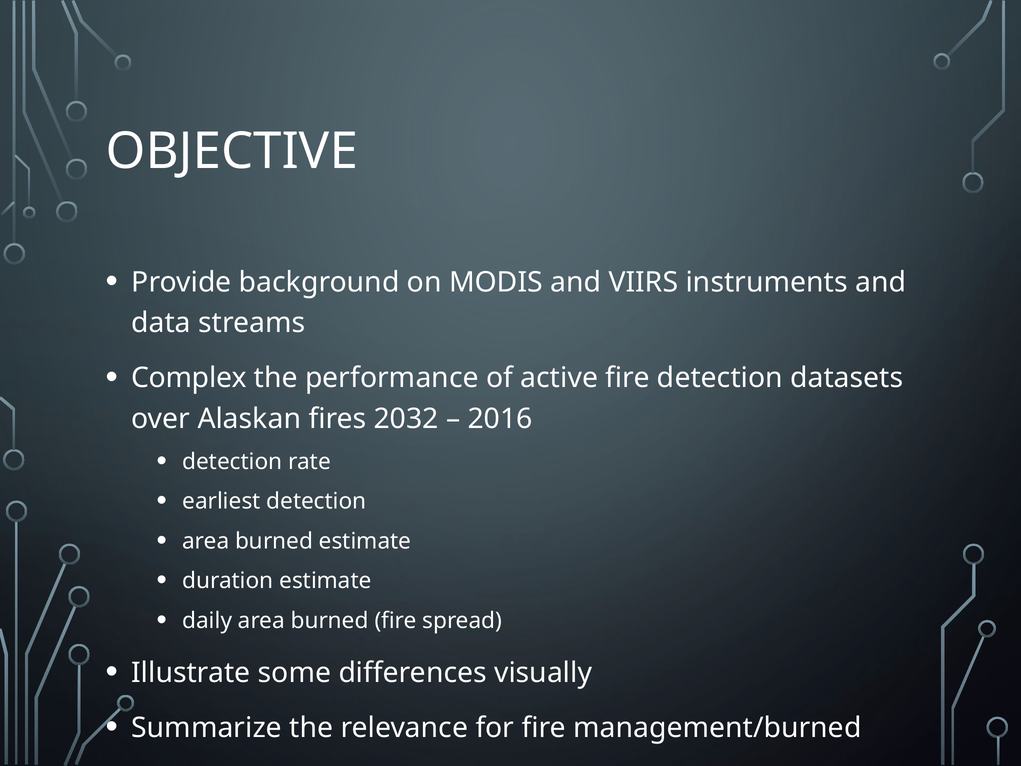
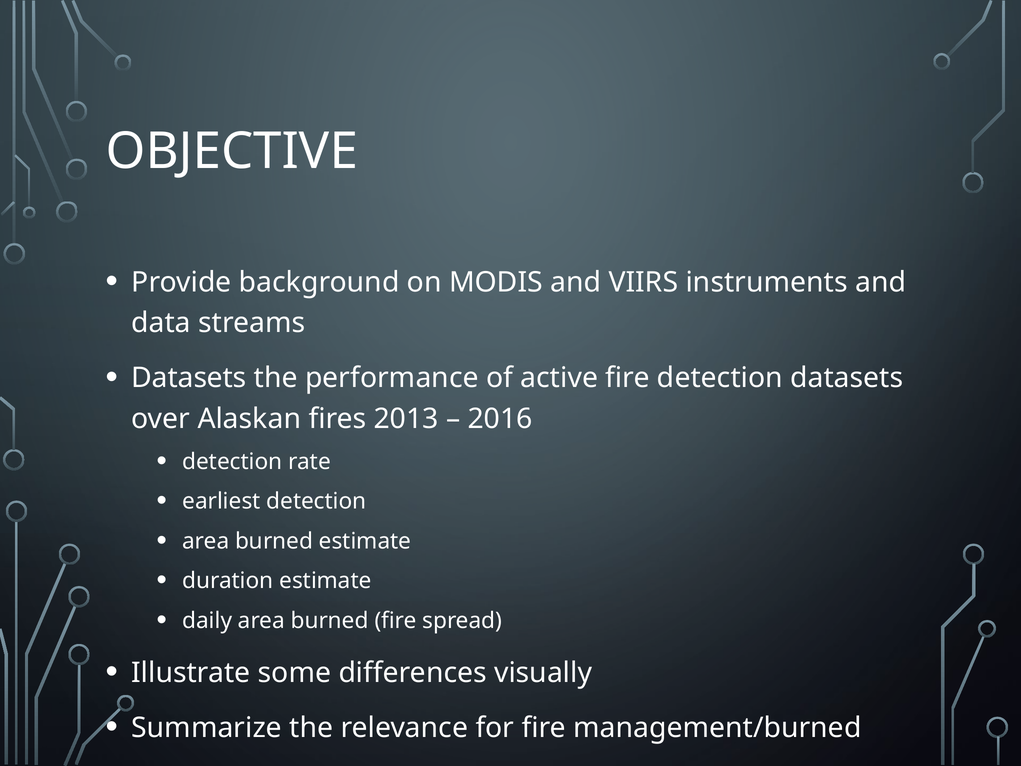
Complex: Complex -> Datasets (189, 378)
2032: 2032 -> 2013 (406, 419)
